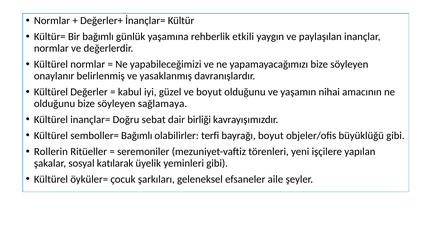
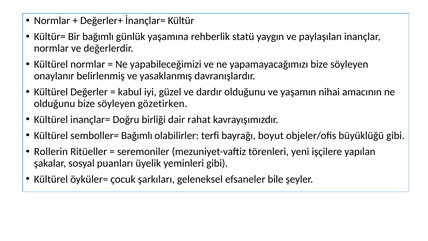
etkili: etkili -> statü (243, 37)
ve boyut: boyut -> dardır (209, 92)
sağlamaya: sağlamaya -> gözetirken (163, 103)
sebat: sebat -> birliği (154, 119)
birliği: birliği -> rahat (199, 119)
katılarak: katılarak -> puanları (115, 163)
aile: aile -> bile (276, 179)
